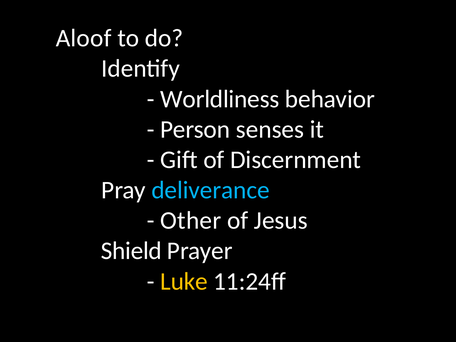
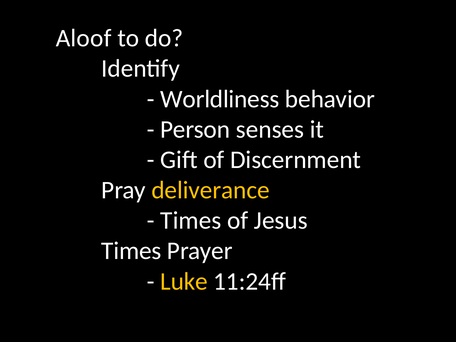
deliverance colour: light blue -> yellow (211, 190)
Other: Other -> Times (191, 221)
Shield: Shield -> Times (131, 251)
